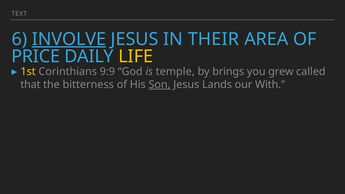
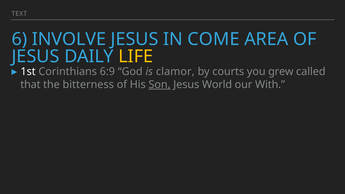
INVOLVE underline: present -> none (69, 39)
THEIR: THEIR -> COME (214, 39)
PRICE: PRICE -> JESUS (36, 56)
1st colour: yellow -> white (28, 72)
9:9: 9:9 -> 6:9 (107, 72)
temple: temple -> clamor (175, 72)
brings: brings -> courts (228, 72)
Lands: Lands -> World (217, 84)
